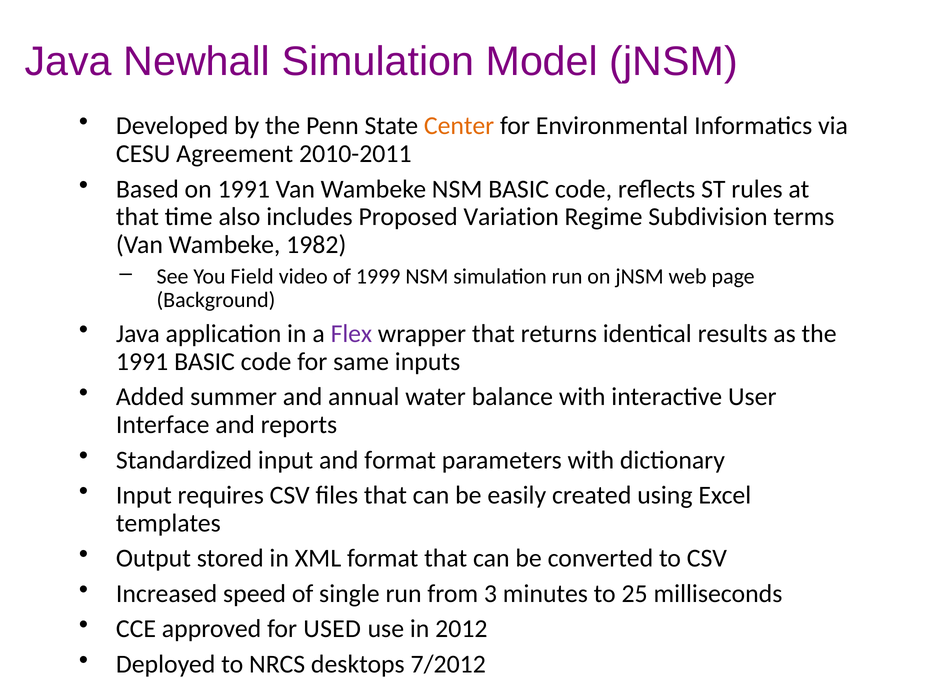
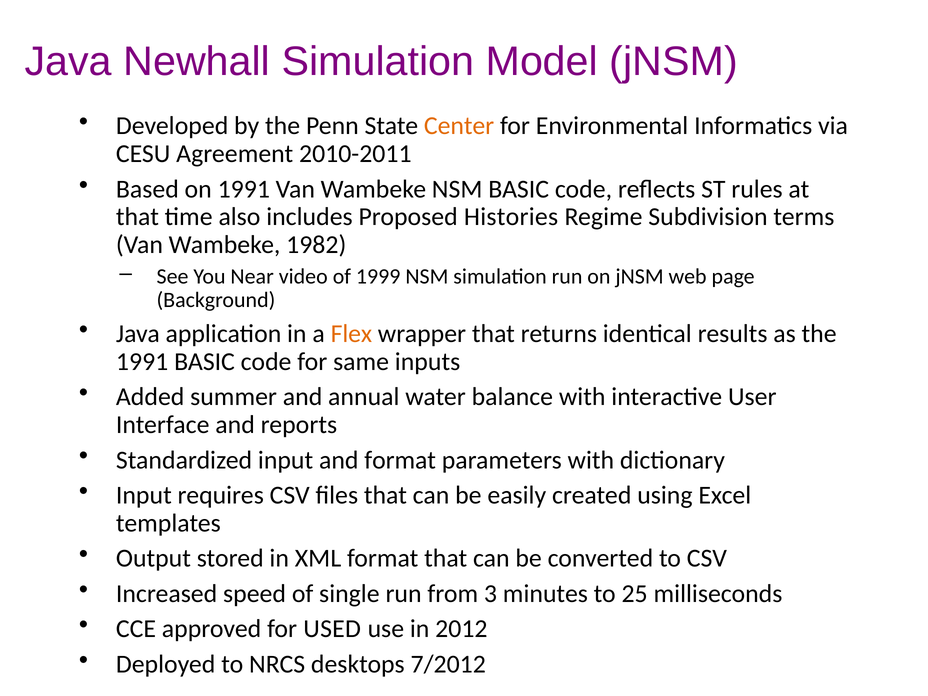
Variation: Variation -> Histories (511, 217)
Field: Field -> Near (252, 277)
Flex colour: purple -> orange (351, 334)
